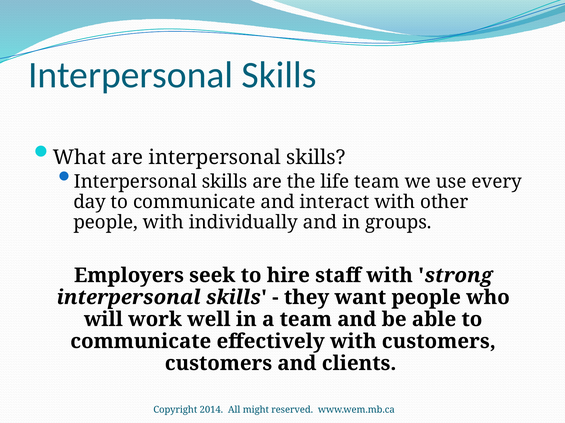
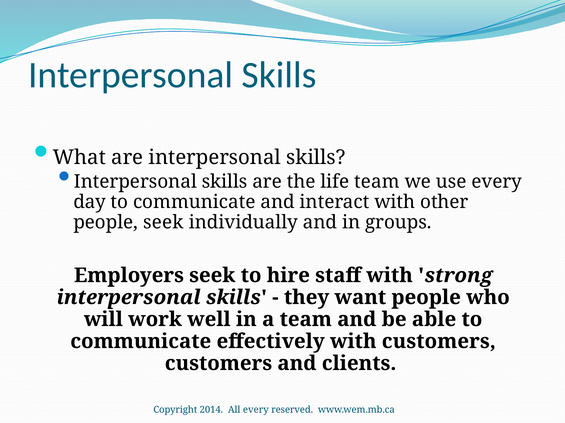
people with: with -> seek (163, 223)
All might: might -> every (256, 410)
